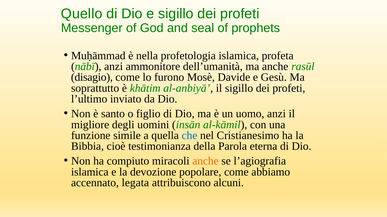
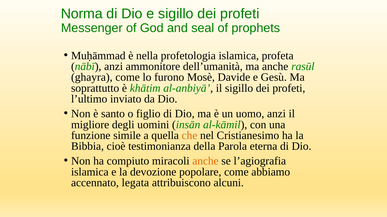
Quello: Quello -> Norma (82, 14)
disagio: disagio -> ghayra (92, 78)
che colour: blue -> orange (190, 136)
